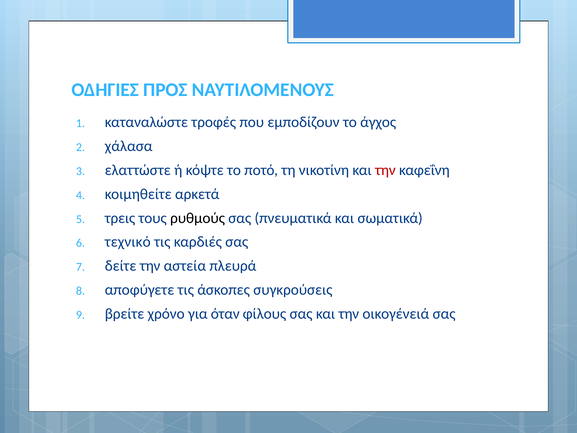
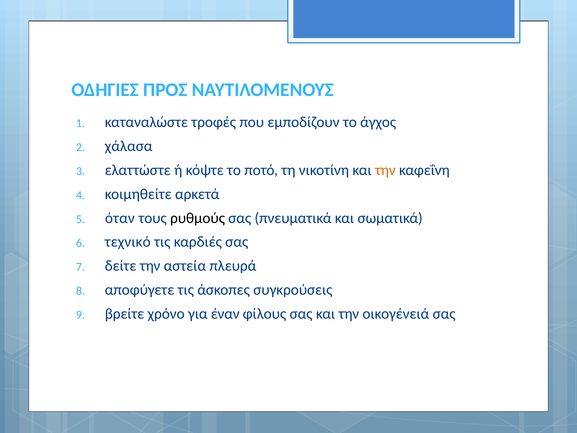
την colour: red -> orange (385, 170)
τρεις: τρεις -> όταν (120, 218)
όταν: όταν -> έναν (225, 314)
